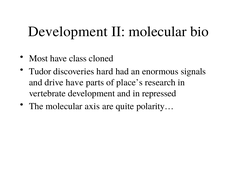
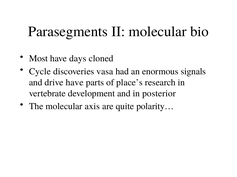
Development: Development -> Parasegments (68, 32)
class: class -> days (78, 59)
Tudor: Tudor -> Cycle (40, 72)
hard: hard -> vasa (105, 72)
repressed: repressed -> posterior (159, 94)
